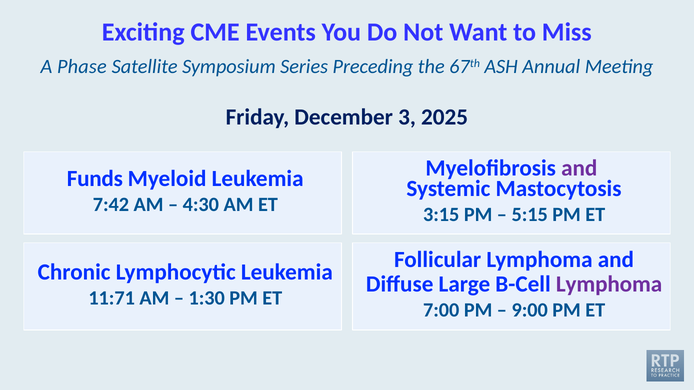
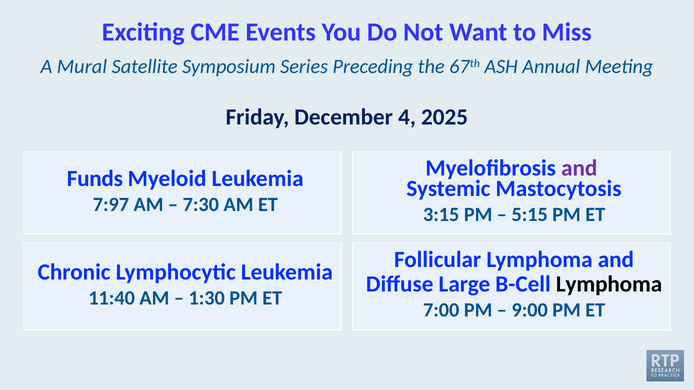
Phase: Phase -> Mural (82, 67)
3: 3 -> 4 (407, 117)
7:42: 7:42 -> 7:97 (111, 205)
4:30: 4:30 -> 7:30 (201, 205)
Lymphoma colour: purple -> black (609, 284)
11:71: 11:71 -> 11:40 (112, 298)
